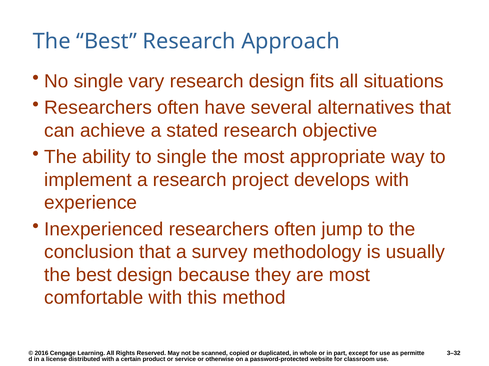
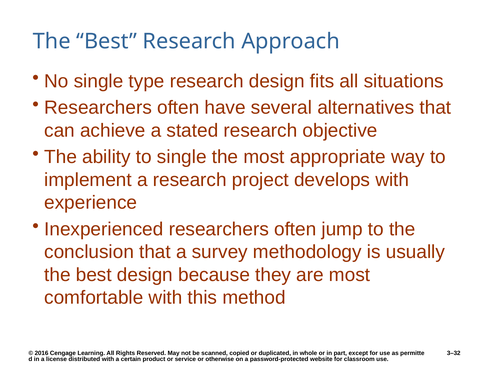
vary: vary -> type (147, 81)
